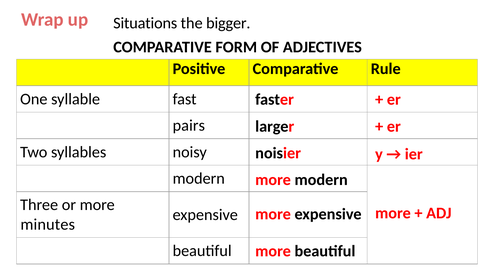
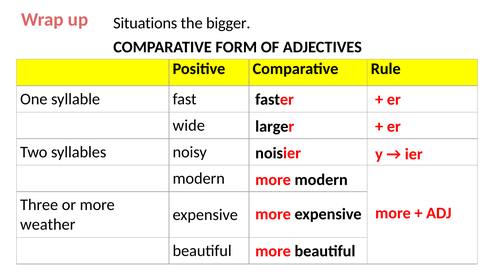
pairs: pairs -> wide (189, 126)
minutes: minutes -> weather (48, 225)
